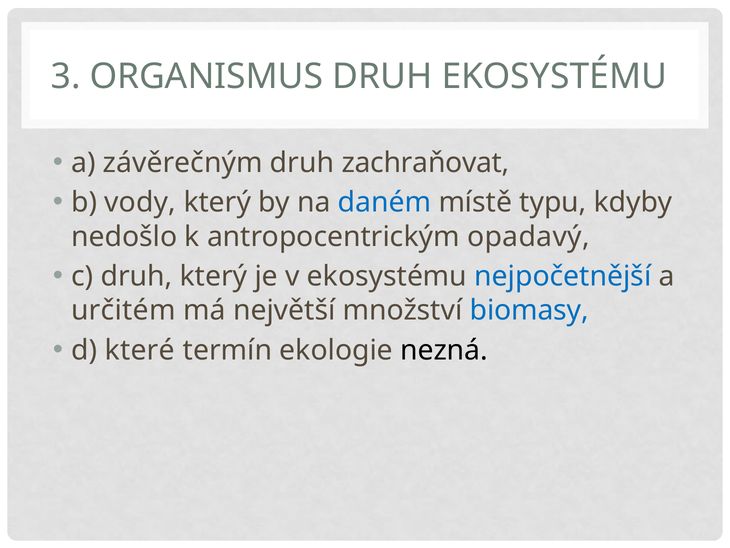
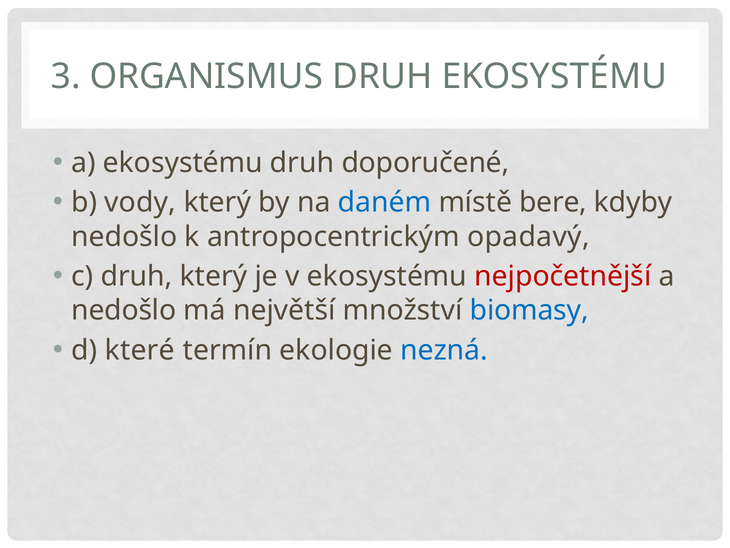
a závěrečným: závěrečným -> ekosystému (183, 163)
zachraňovat: zachraňovat -> doporučené (426, 163)
typu: typu -> bere (553, 202)
nejpočetnější colour: blue -> red (563, 276)
určitém: určitém -> nedošlo (124, 310)
nezná colour: black -> blue (444, 350)
